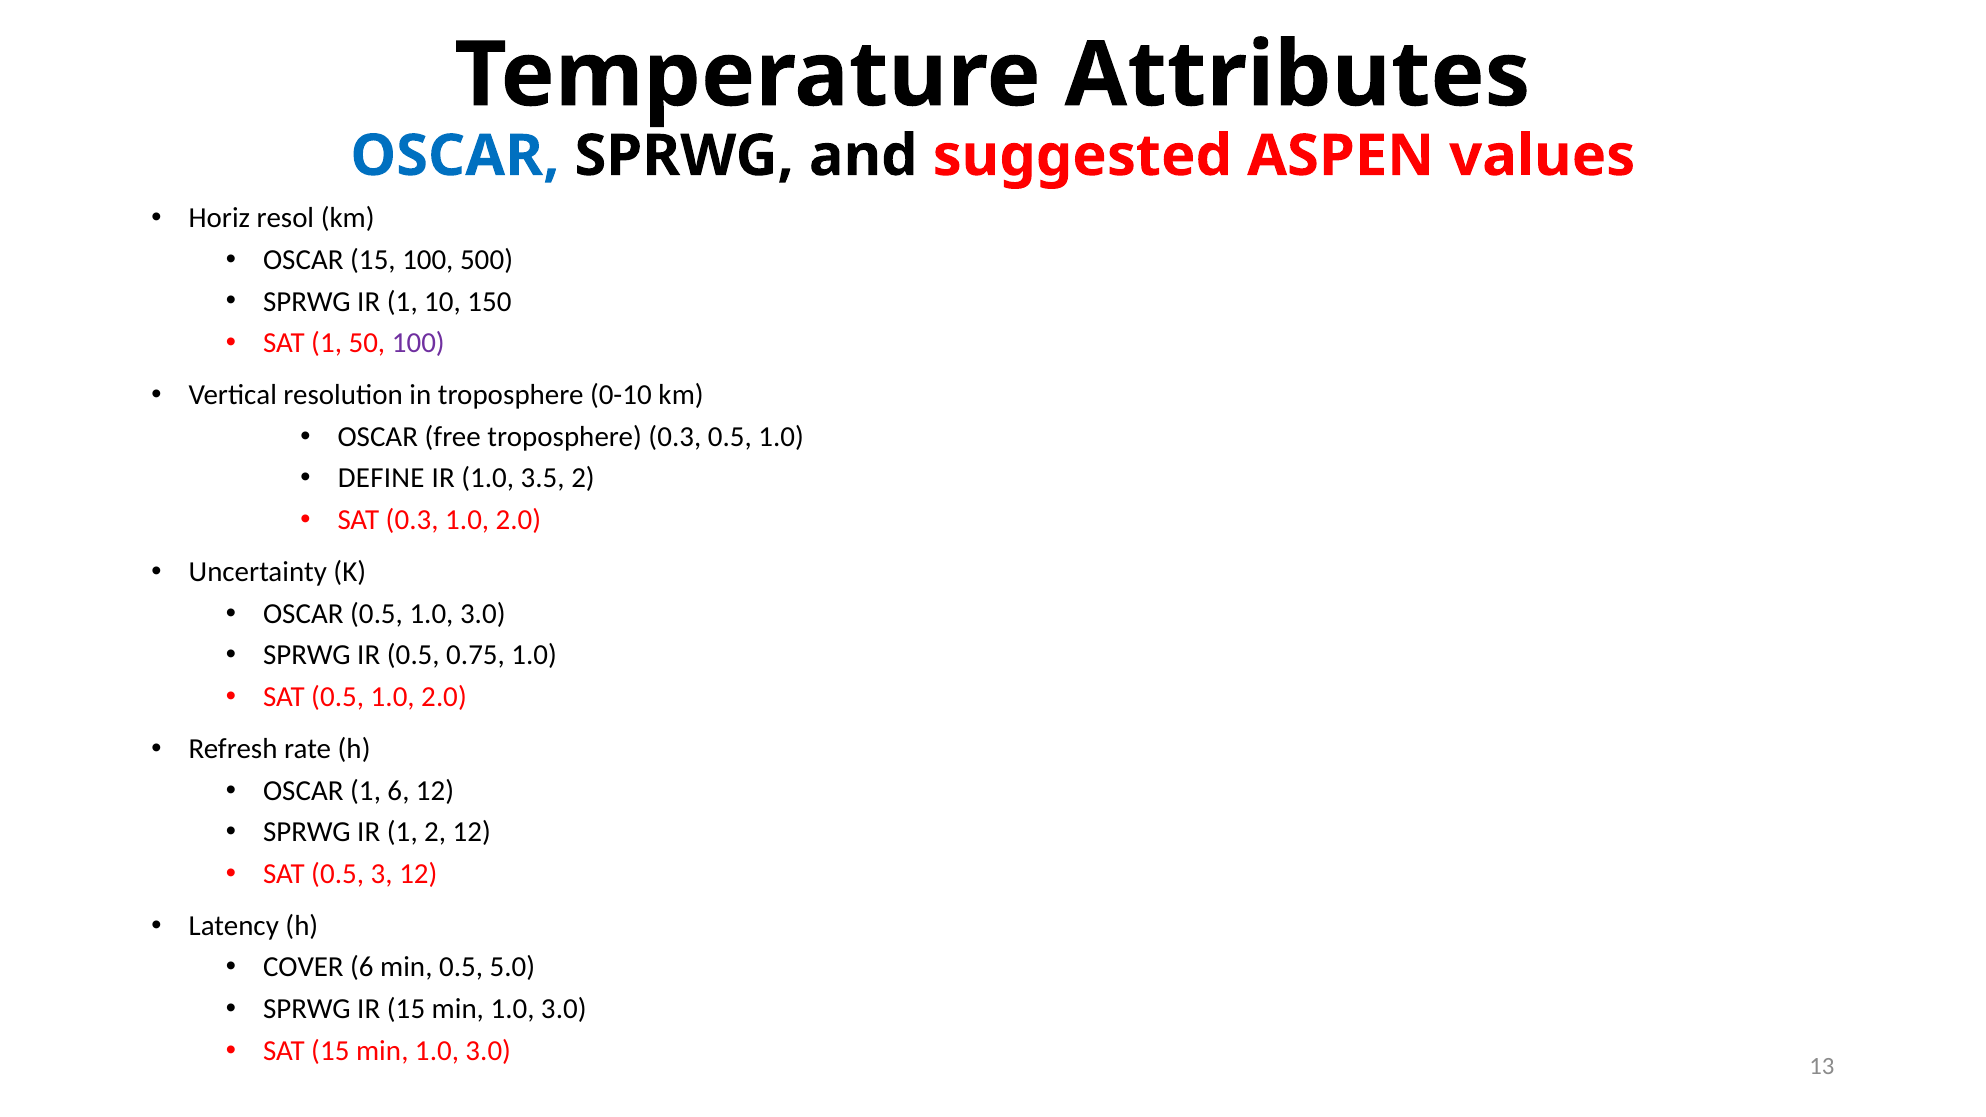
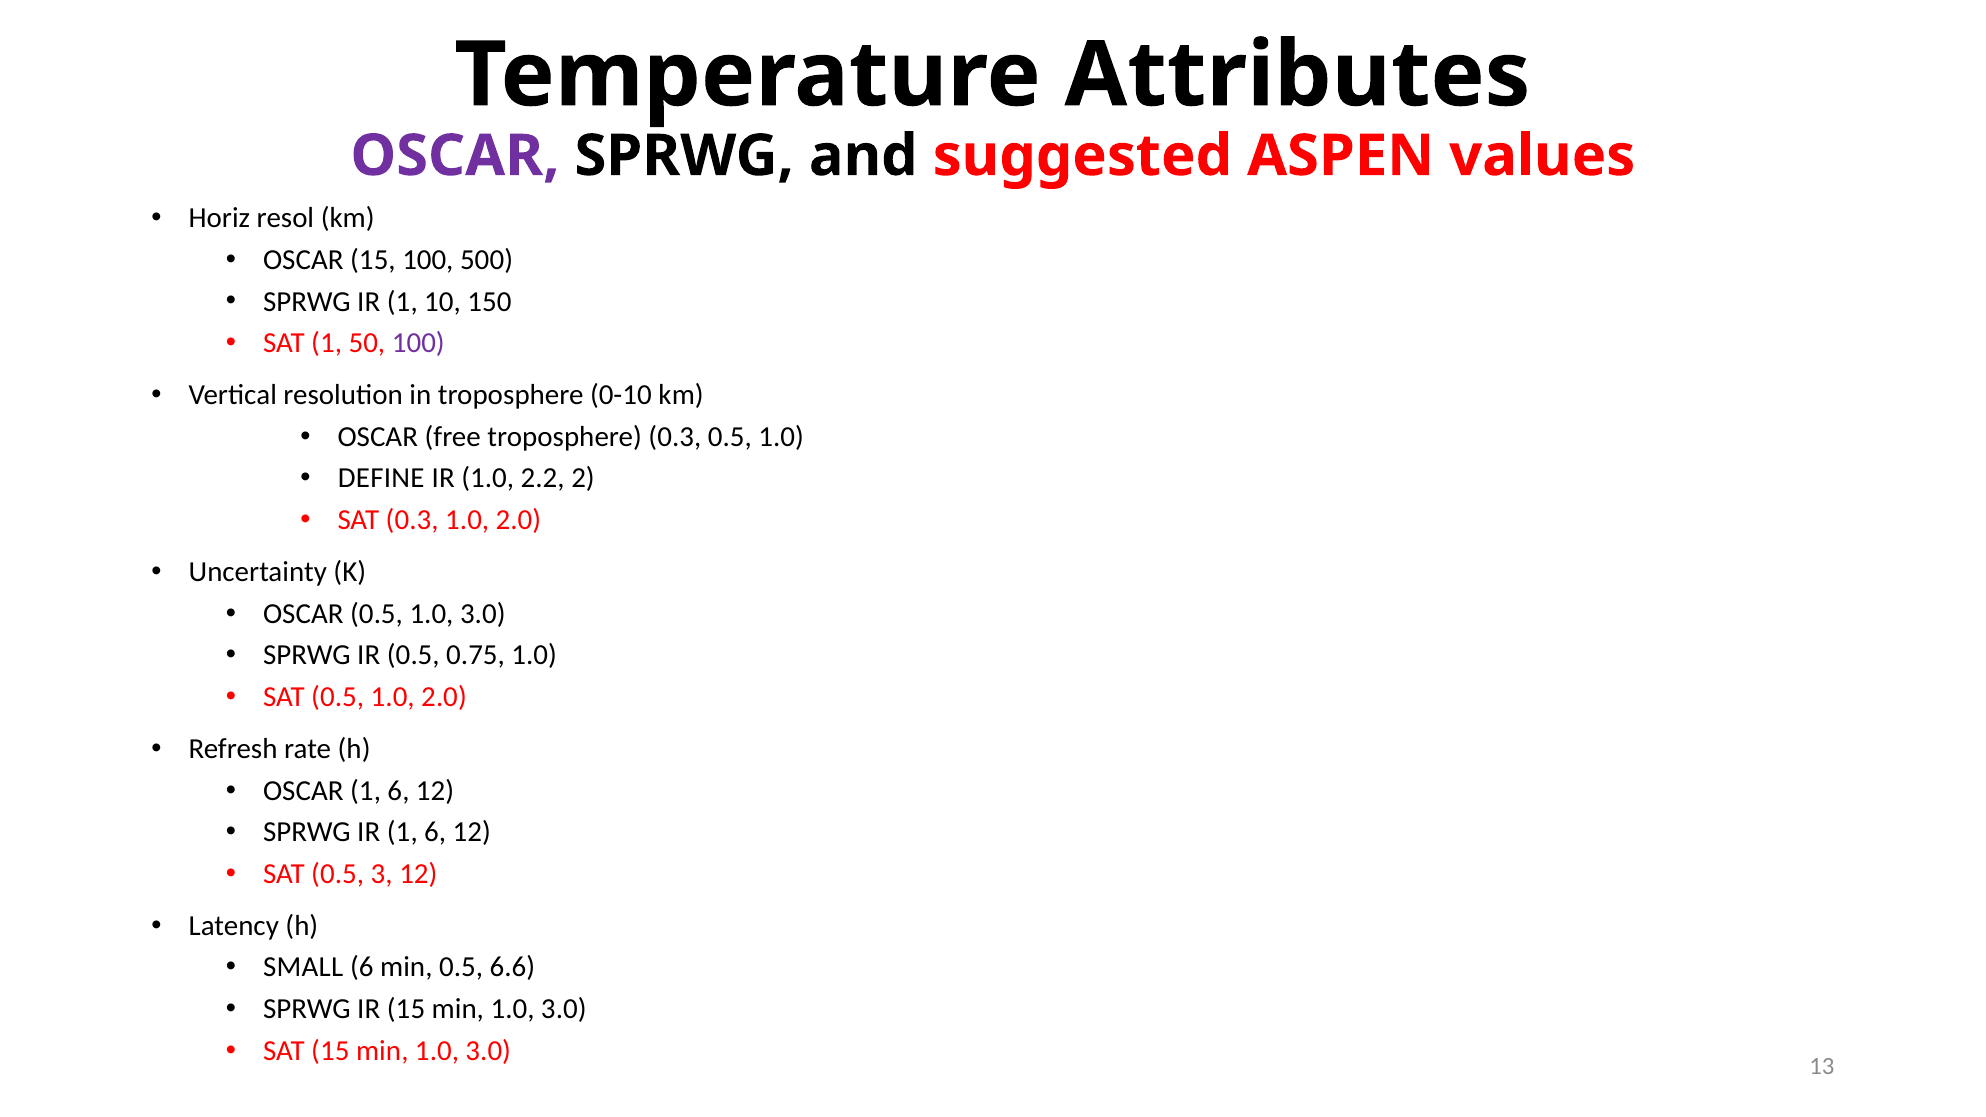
OSCAR colour: blue -> purple (455, 156)
3.5: 3.5 -> 2.2 (543, 478)
IR 1 2: 2 -> 6 (435, 832)
COVER: COVER -> SMALL (303, 968)
5.0: 5.0 -> 6.6 (512, 968)
